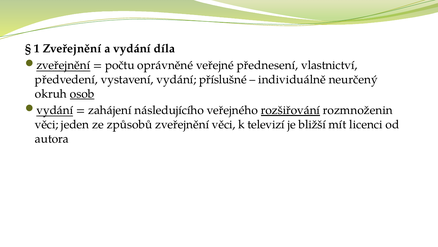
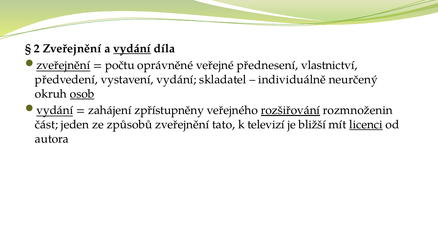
1: 1 -> 2 (37, 48)
vydání underline: none -> present (132, 48)
příslušné: příslušné -> skladatel (223, 79)
následujícího: následujícího -> zpřístupněny (169, 110)
věci: věci -> část (46, 124)
zveřejnění věci: věci -> tato (224, 124)
licenci underline: none -> present (366, 124)
